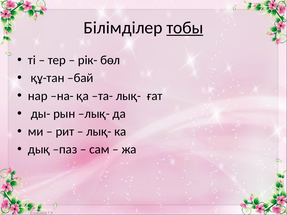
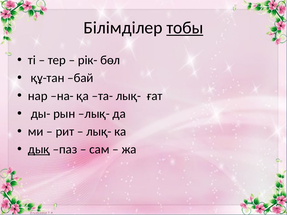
дық underline: none -> present (39, 150)
